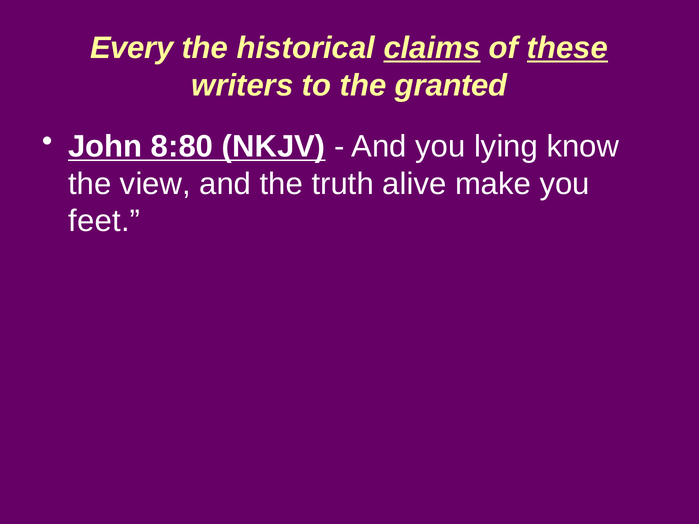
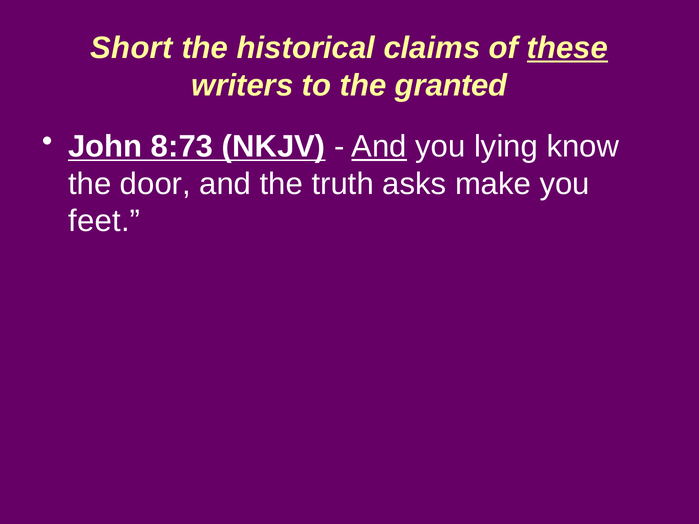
Every: Every -> Short (131, 48)
claims underline: present -> none (432, 48)
8:80: 8:80 -> 8:73 (182, 147)
And underline: none -> present (379, 147)
view: view -> door (155, 184)
alive: alive -> asks (414, 184)
